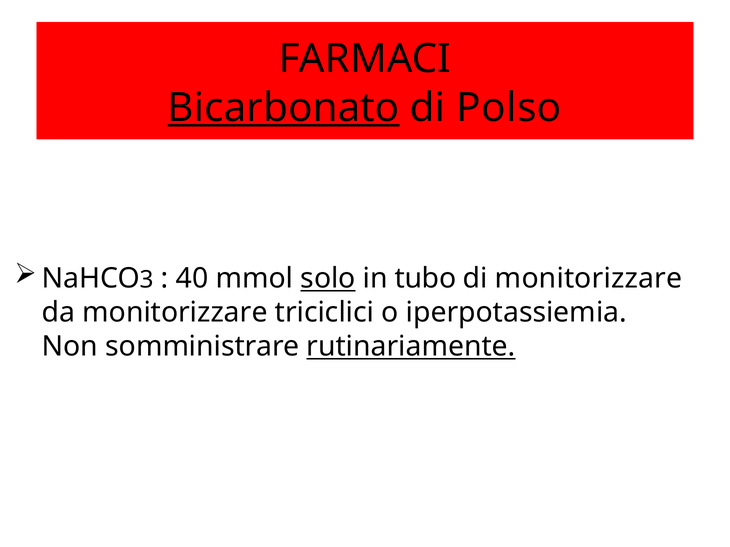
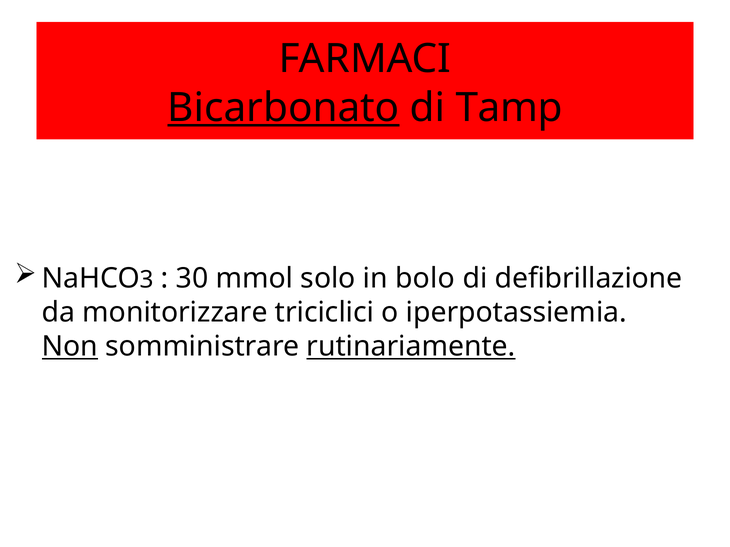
Polso: Polso -> Tamp (509, 108)
40: 40 -> 30 (192, 279)
solo underline: present -> none (328, 279)
tubo: tubo -> bolo (425, 279)
di monitorizzare: monitorizzare -> defibrillazione (589, 279)
Non underline: none -> present (70, 347)
